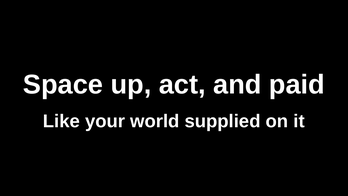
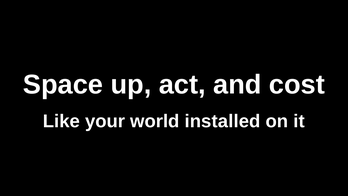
paid: paid -> cost (297, 85)
supplied: supplied -> installed (223, 121)
